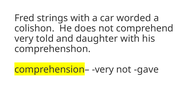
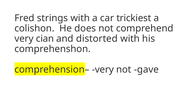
worded: worded -> trickiest (134, 18)
told: told -> cian (45, 39)
daughter: daughter -> distorted (97, 39)
